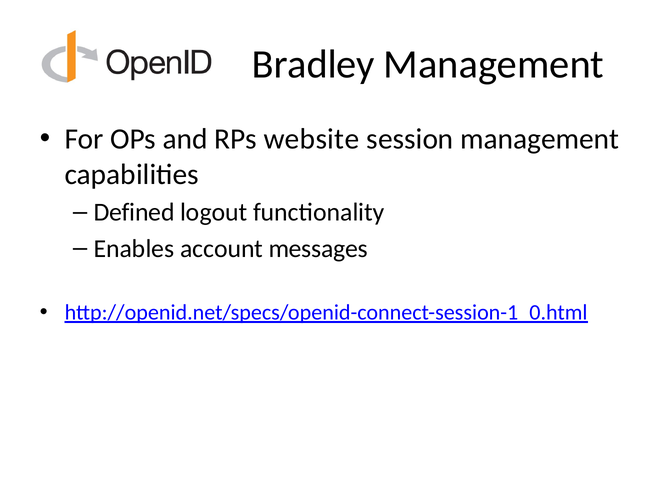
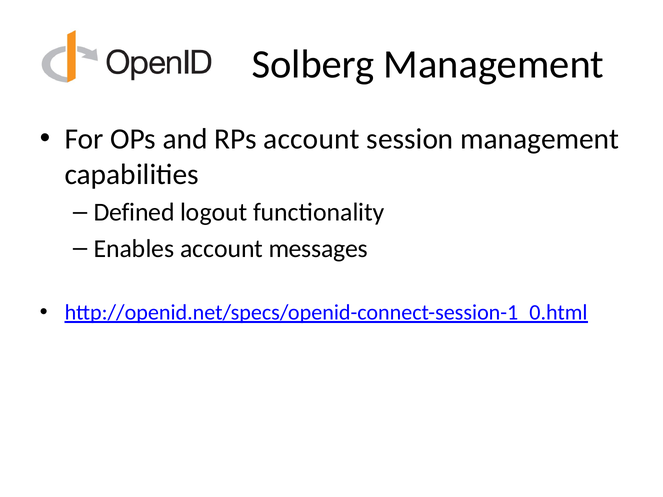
Bradley: Bradley -> Solberg (313, 64)
RPs website: website -> account (311, 139)
